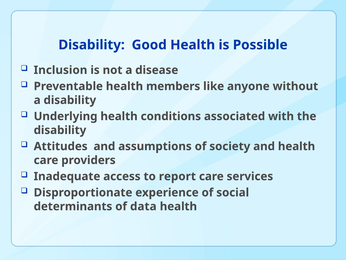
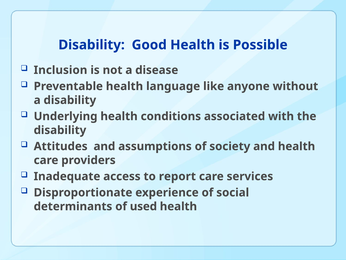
members: members -> language (173, 86)
data: data -> used (143, 206)
